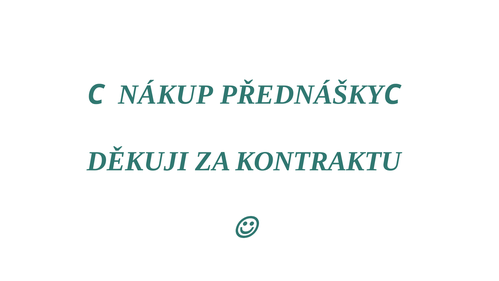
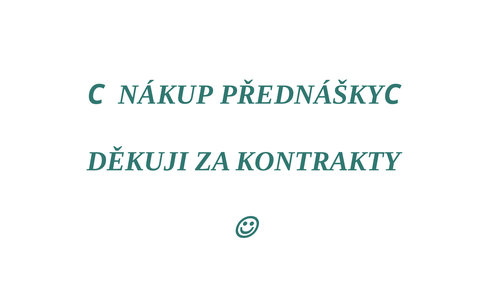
KONTRAKTU: KONTRAKTU -> KONTRAKTY (318, 161)
